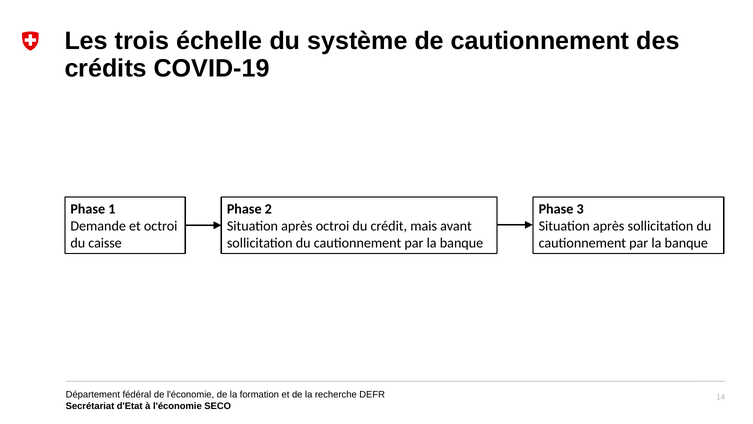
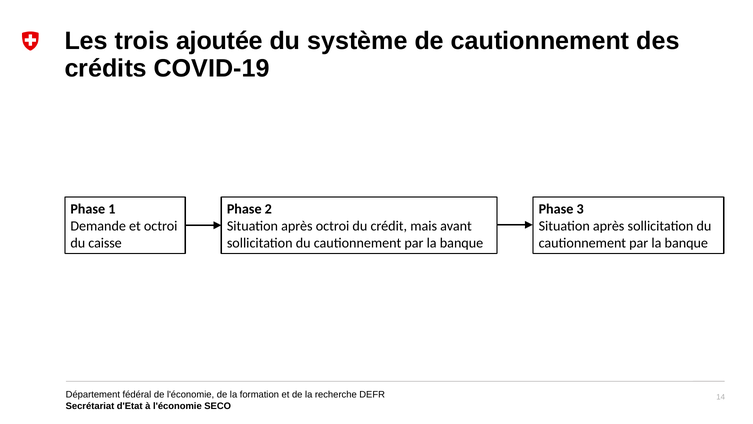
échelle: échelle -> ajoutée (219, 41)
